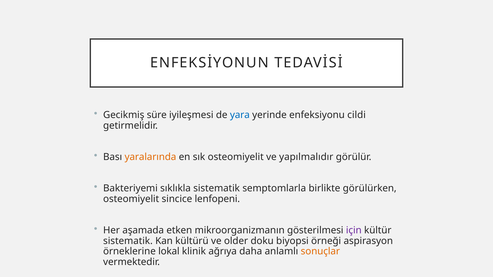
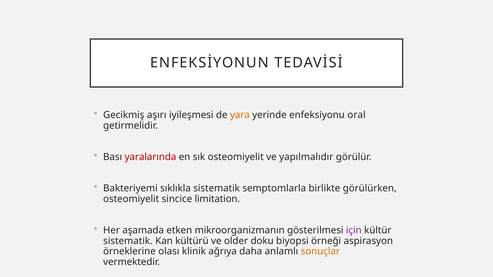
süre: süre -> aşırı (157, 115)
yara colour: blue -> orange (240, 115)
cildi: cildi -> oral (357, 115)
yaralarında colour: orange -> red (150, 157)
lenfopeni: lenfopeni -> limitation (217, 199)
lokal: lokal -> olası (169, 252)
